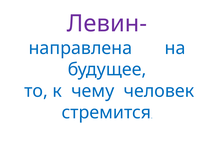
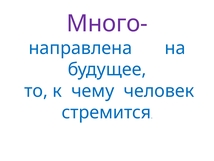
Левин-: Левин- -> Много- (107, 23)
